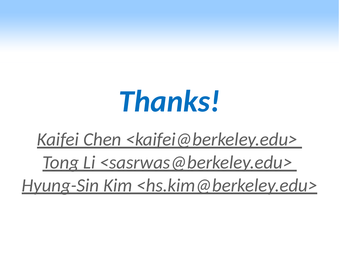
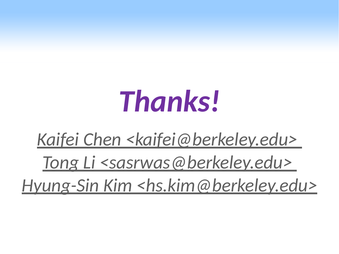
Thanks colour: blue -> purple (169, 102)
